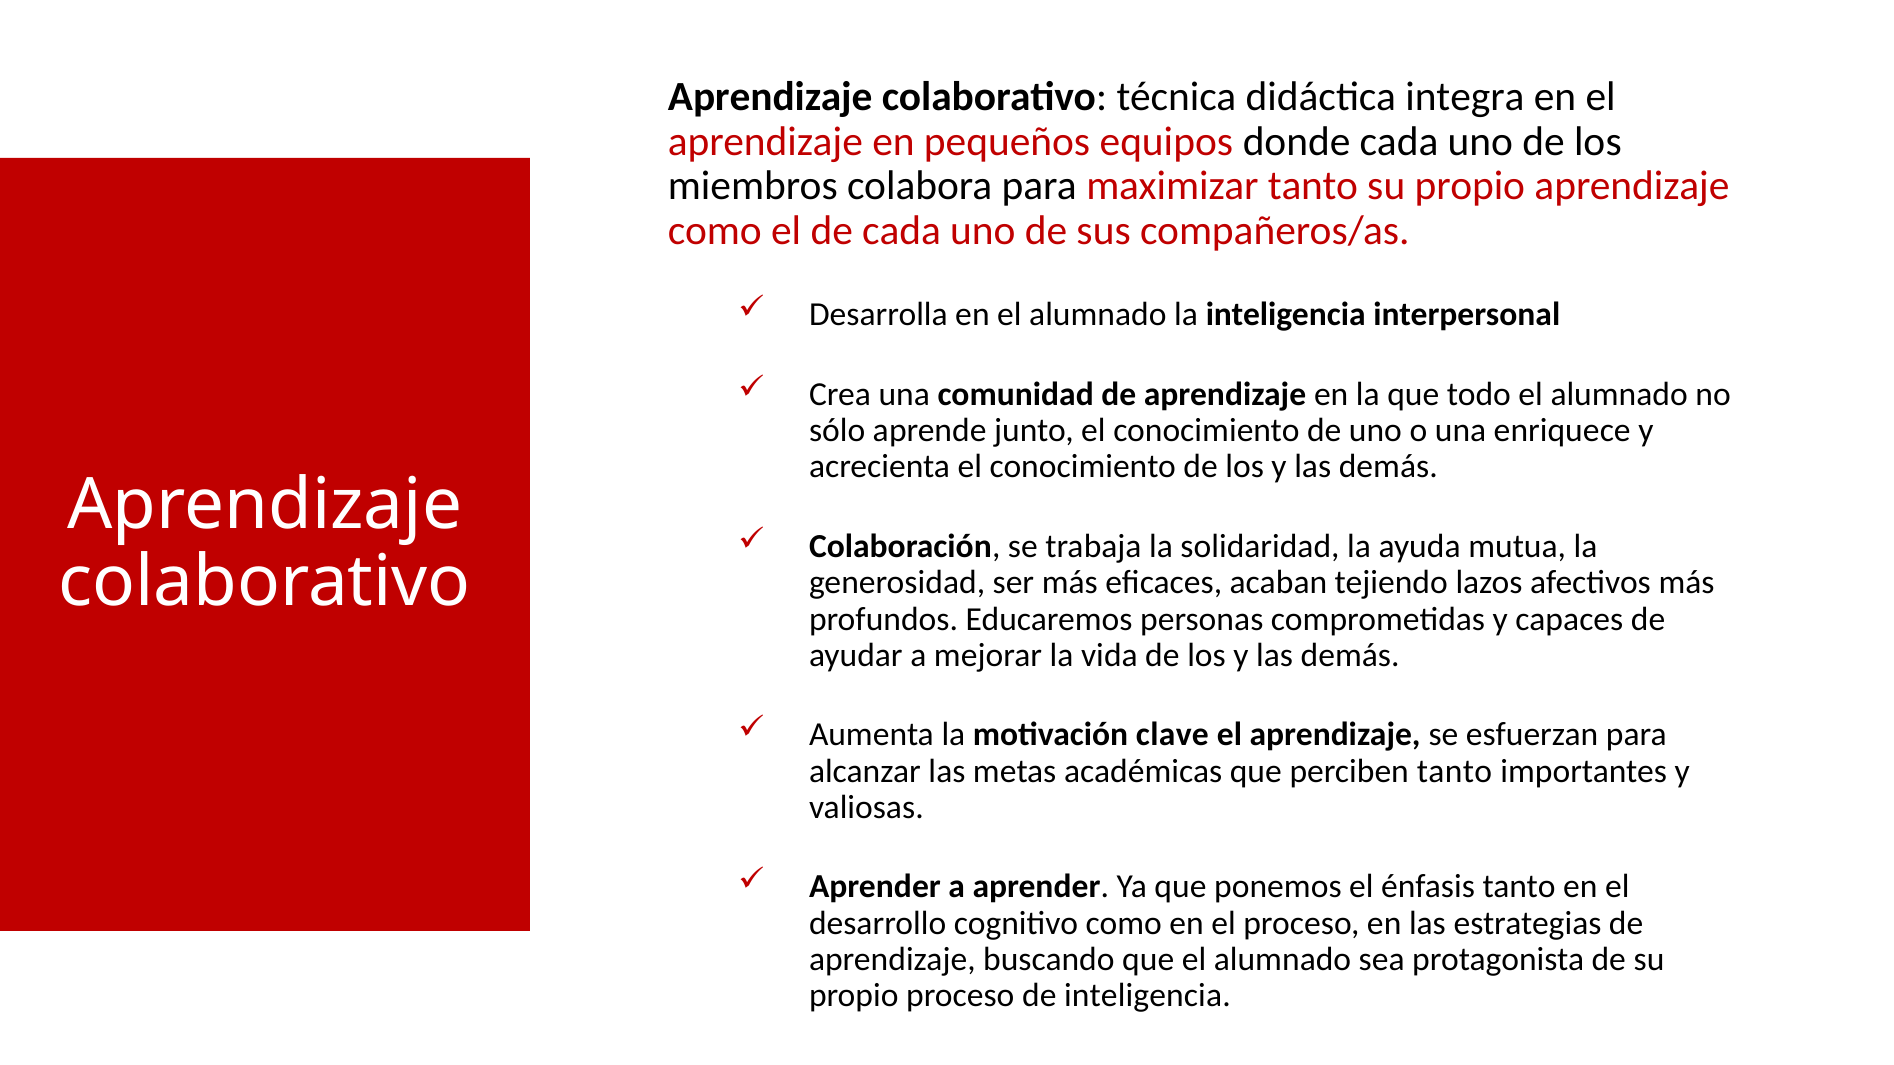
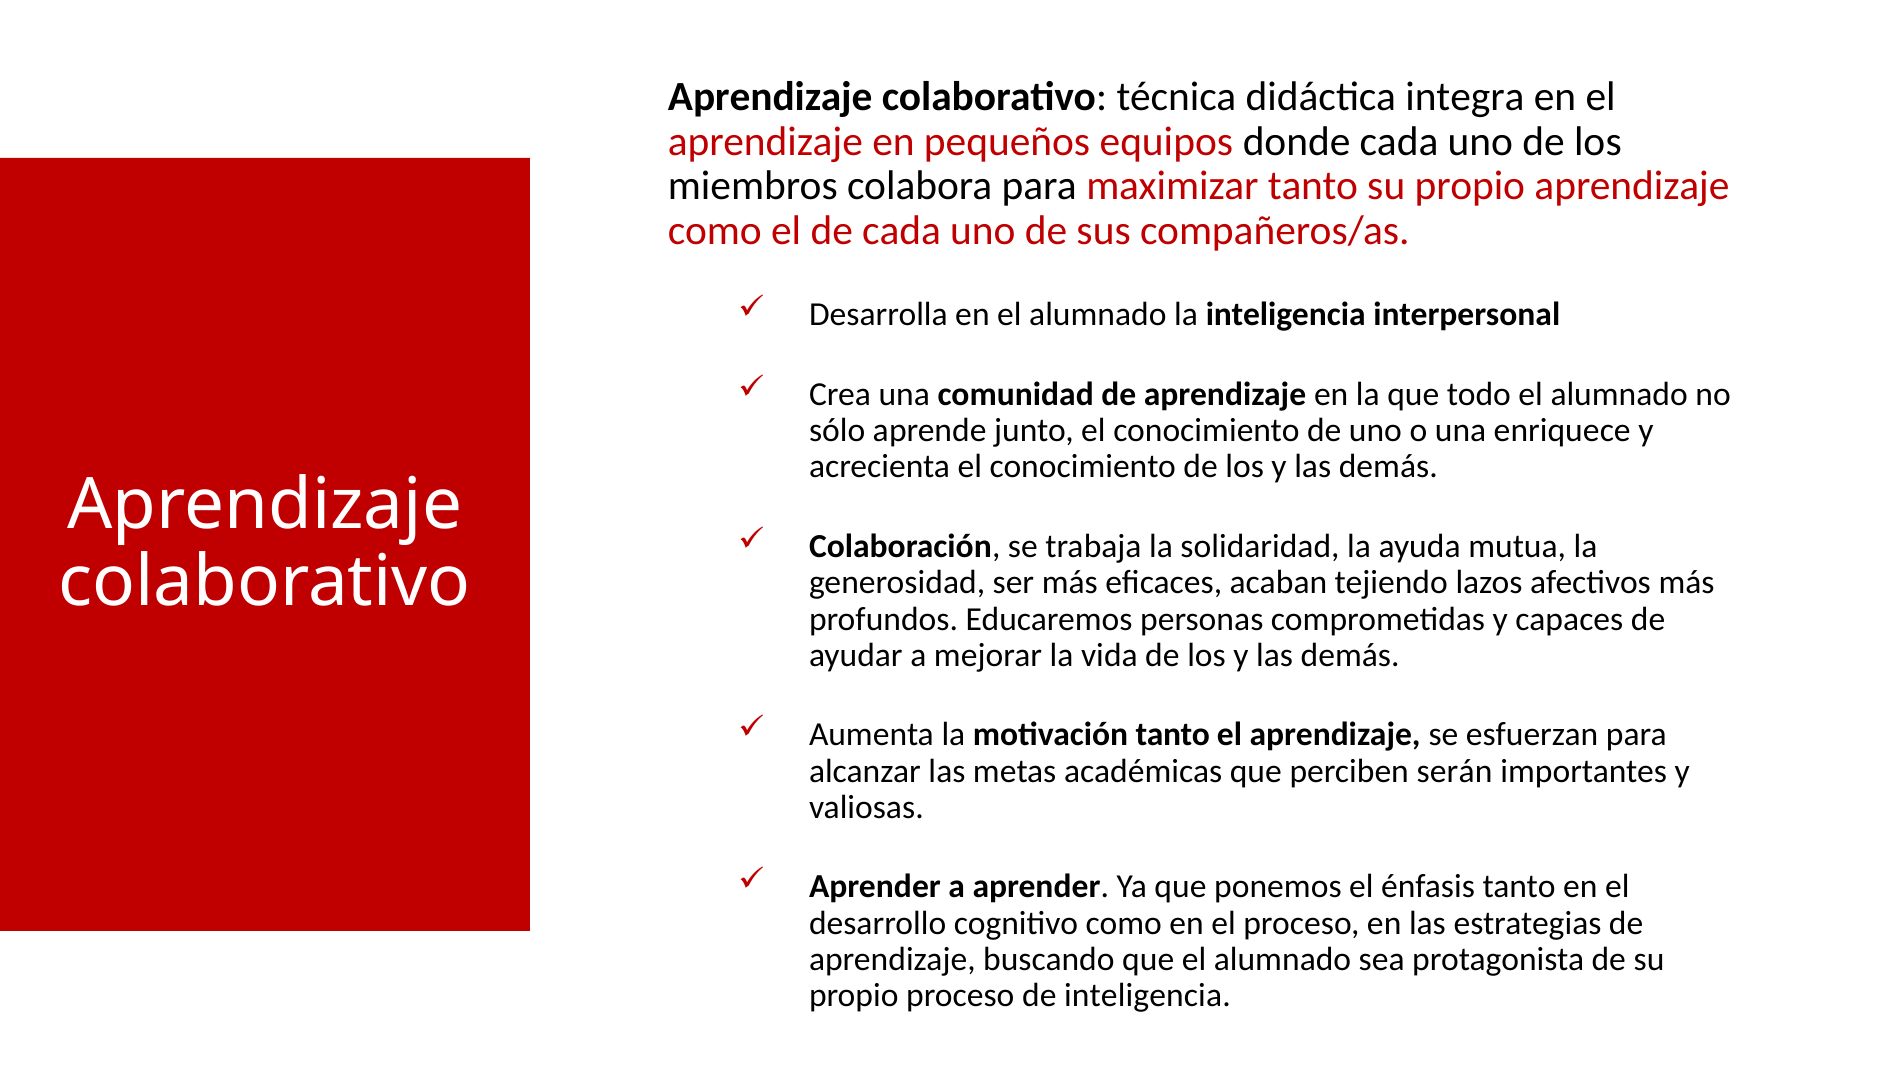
motivación clave: clave -> tanto (1173, 735)
perciben tanto: tanto -> serán (1455, 771)
